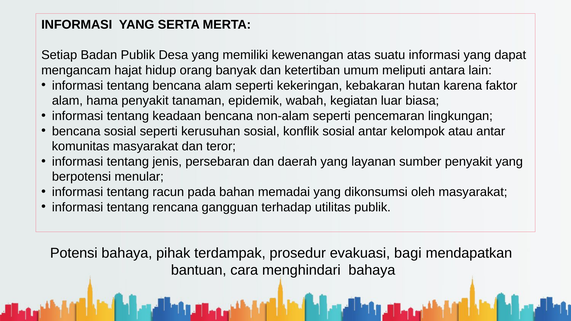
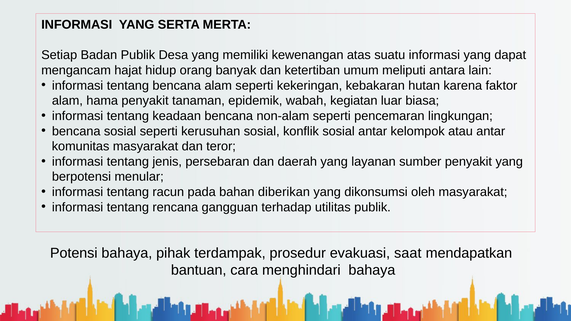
memadai: memadai -> diberikan (284, 192)
bagi: bagi -> saat (408, 253)
